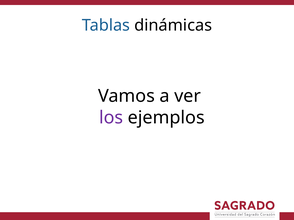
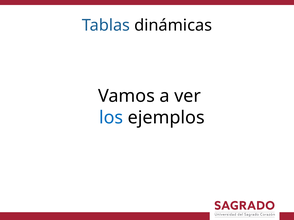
los colour: purple -> blue (111, 118)
